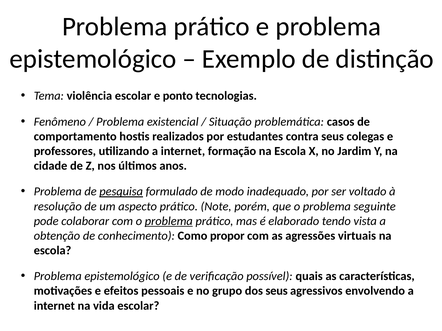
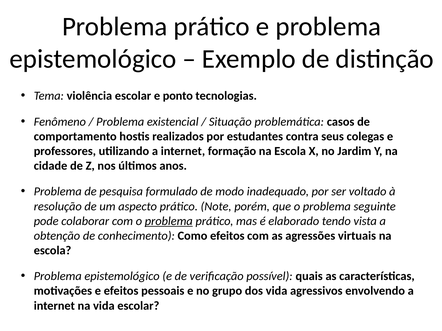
pesquisa underline: present -> none (121, 192)
Como propor: propor -> efeitos (227, 236)
dos seus: seus -> vida (277, 291)
